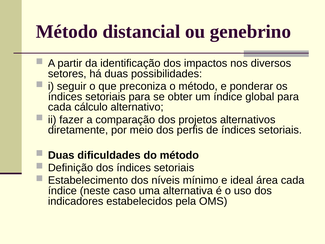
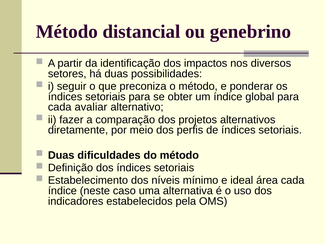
cálculo: cálculo -> avaliar (91, 107)
